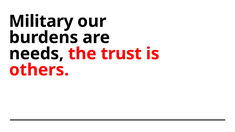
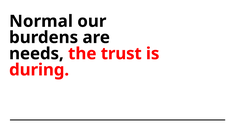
Military: Military -> Normal (41, 21)
others: others -> during (39, 70)
